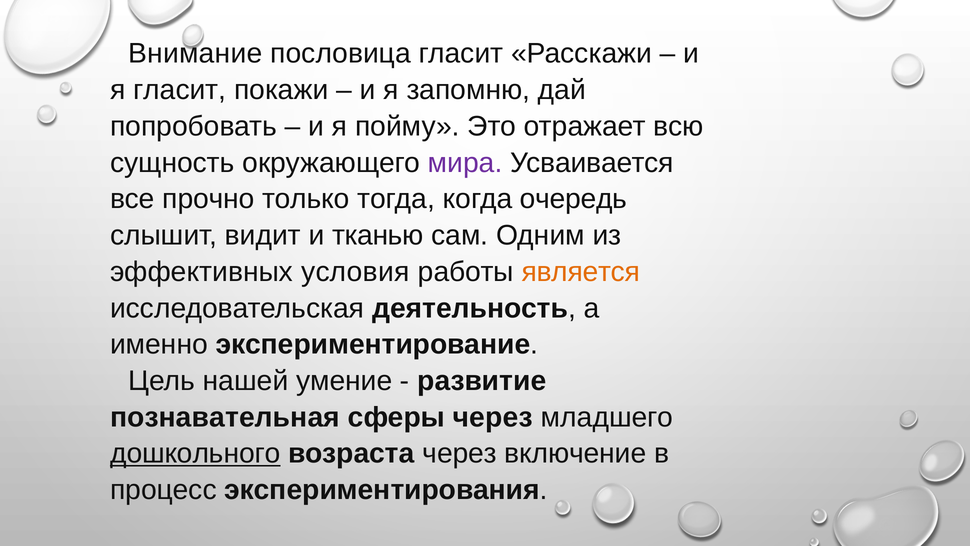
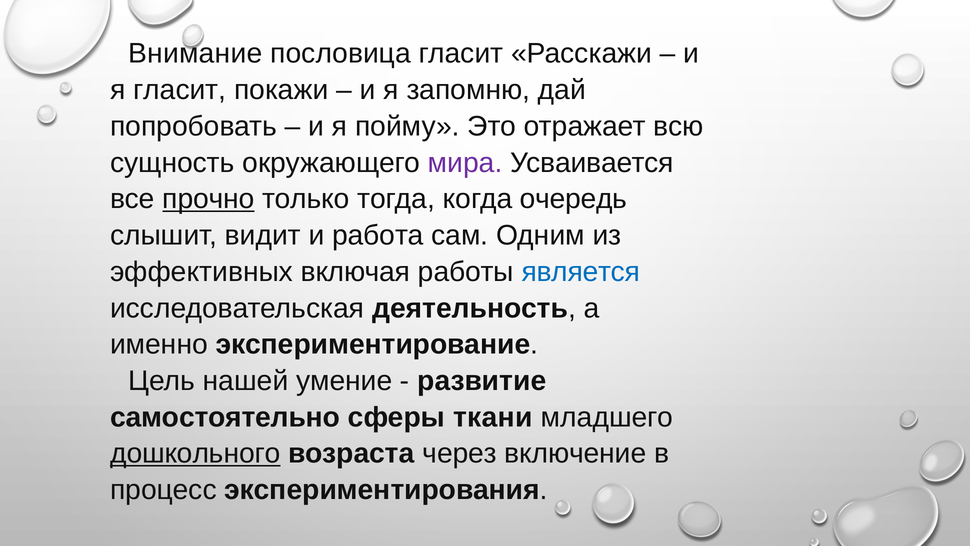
прочно underline: none -> present (209, 199)
тканью: тканью -> работа (378, 235)
условия: условия -> включая (356, 272)
является colour: orange -> blue (581, 272)
познавательная: познавательная -> самостоятельно (225, 417)
сферы через: через -> ткани (493, 417)
